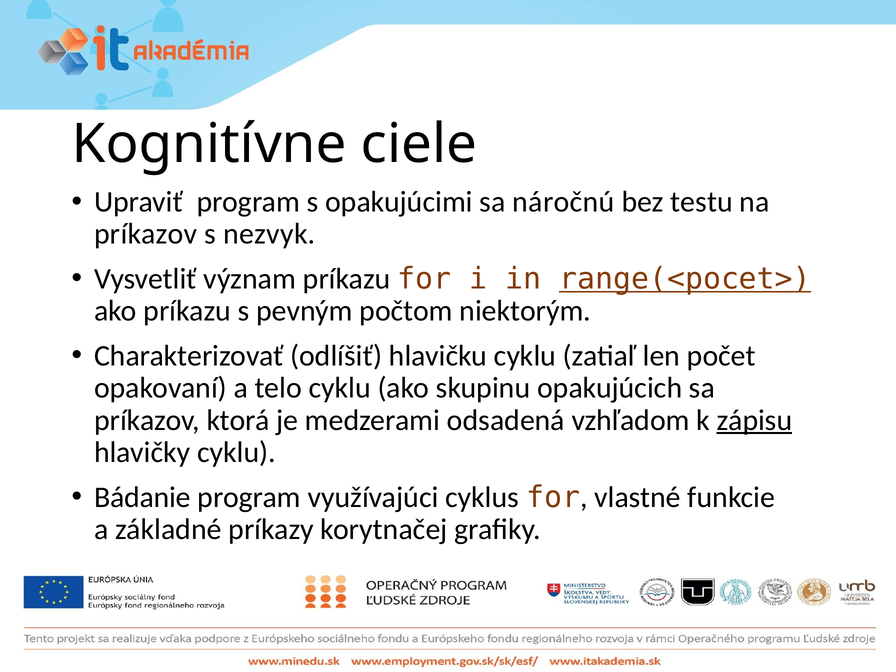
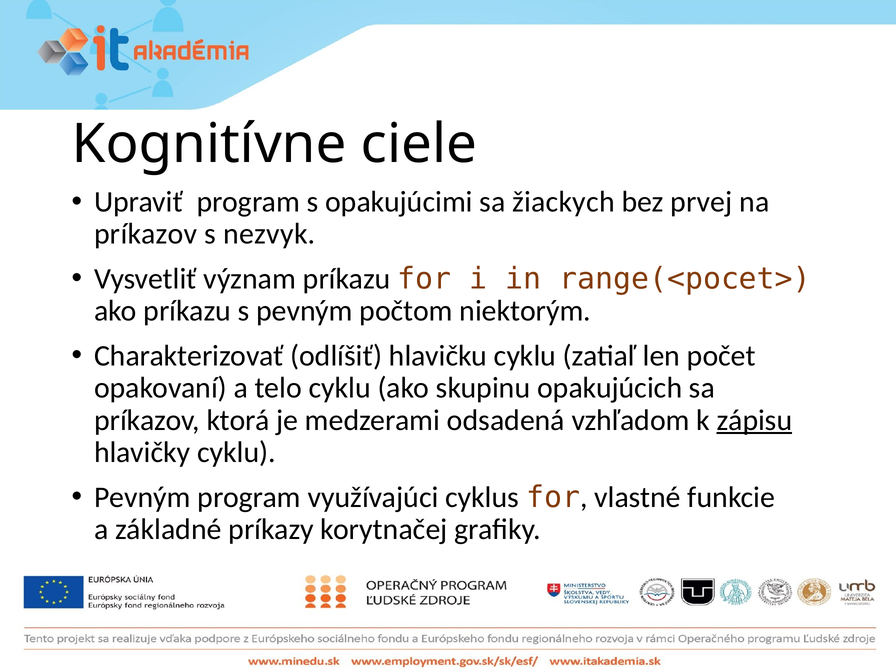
náročnú: náročnú -> žiackych (563, 202)
testu: testu -> prvej (702, 202)
range(<pocet> underline: present -> none (685, 279)
Bádanie: Bádanie -> Pevným (142, 497)
